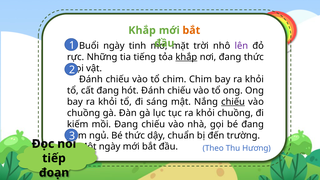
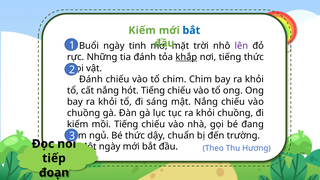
Khắp: Khắp -> Kiếm (142, 30)
bắt colour: orange -> blue (191, 30)
tia tiếng: tiếng -> đánh (145, 57)
nơi đang: đang -> tiếng (230, 57)
cất đang: đang -> nắng (108, 91)
hót Đánh: Đánh -> Tiếng (153, 91)
chiếu underline: present -> none (233, 102)
mồi Đang: Đang -> Tiếng (126, 124)
